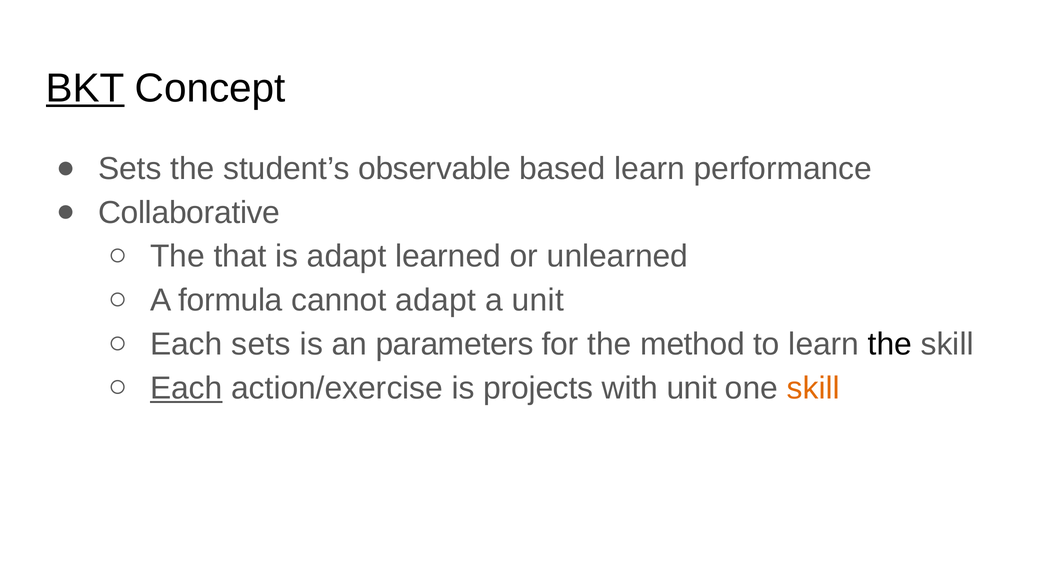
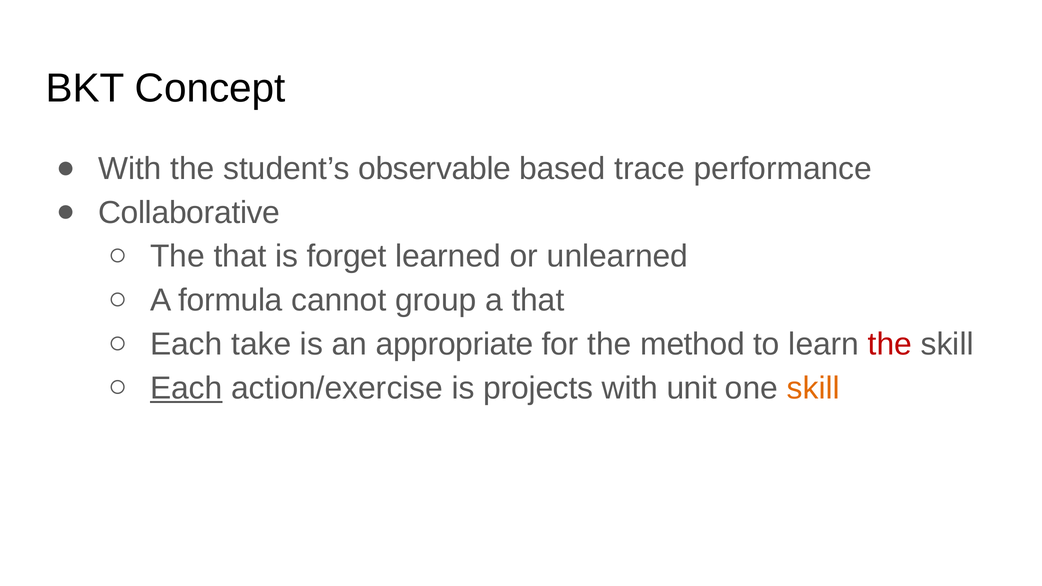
BKT underline: present -> none (85, 88)
Sets: Sets -> With (130, 169)
based learn: learn -> trace (650, 169)
is adapt: adapt -> forget (347, 257)
cannot adapt: adapt -> group (436, 300)
a unit: unit -> that (538, 300)
Each sets: sets -> take (261, 344)
parameters: parameters -> appropriate (455, 344)
the colour: black -> red (890, 344)
